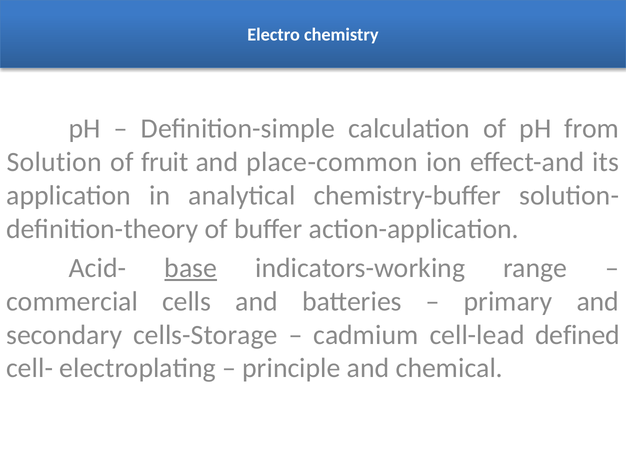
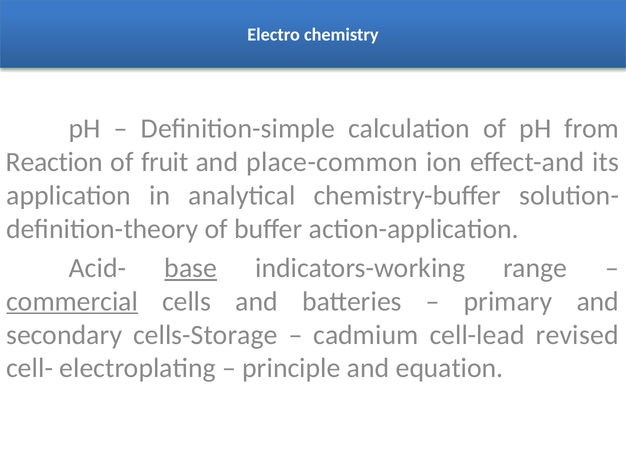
Solution: Solution -> Reaction (54, 162)
commercial underline: none -> present (72, 301)
defined: defined -> revised (577, 335)
chemical: chemical -> equation (449, 368)
